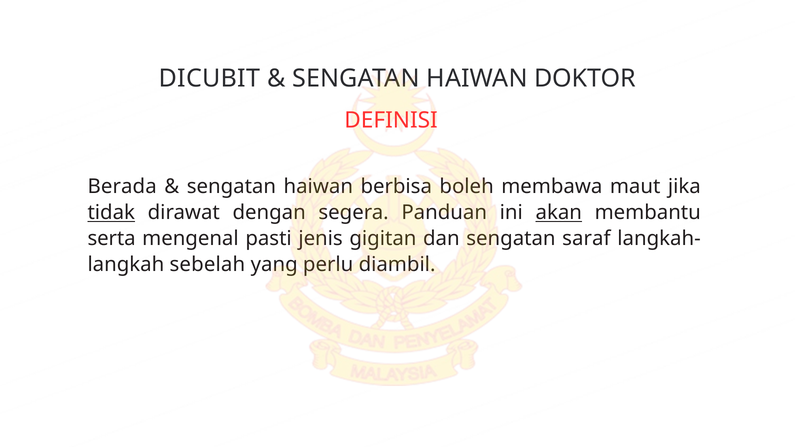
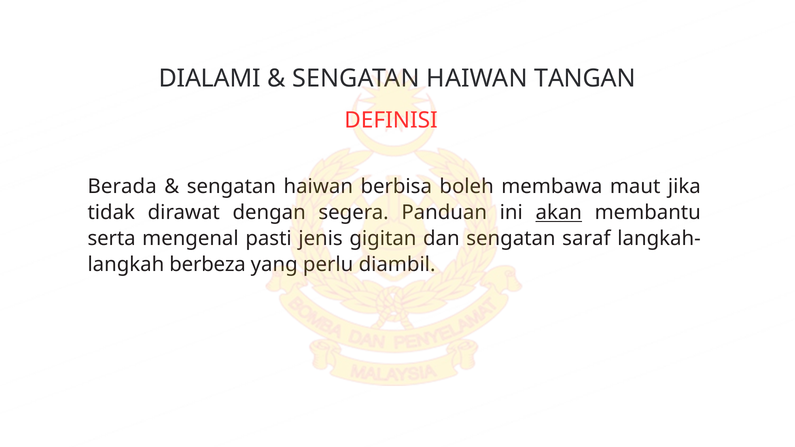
DICUBIT: DICUBIT -> DIALAMI (210, 79)
DOKTOR: DOKTOR -> TANGAN (585, 79)
tidak underline: present -> none (111, 213)
sebelah: sebelah -> berbeza (208, 265)
